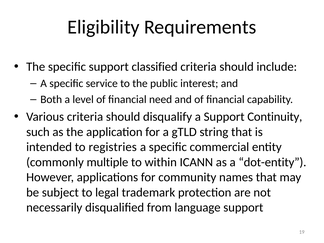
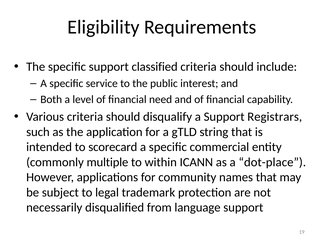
Continuity: Continuity -> Registrars (275, 117)
registries: registries -> scorecard (113, 147)
dot-entity: dot-entity -> dot-place (272, 162)
